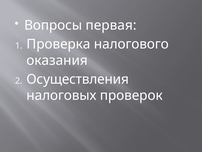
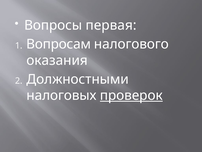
Проверка: Проверка -> Вопросам (59, 44)
Осуществления: Осуществления -> Должностными (78, 79)
проверок underline: none -> present (131, 95)
